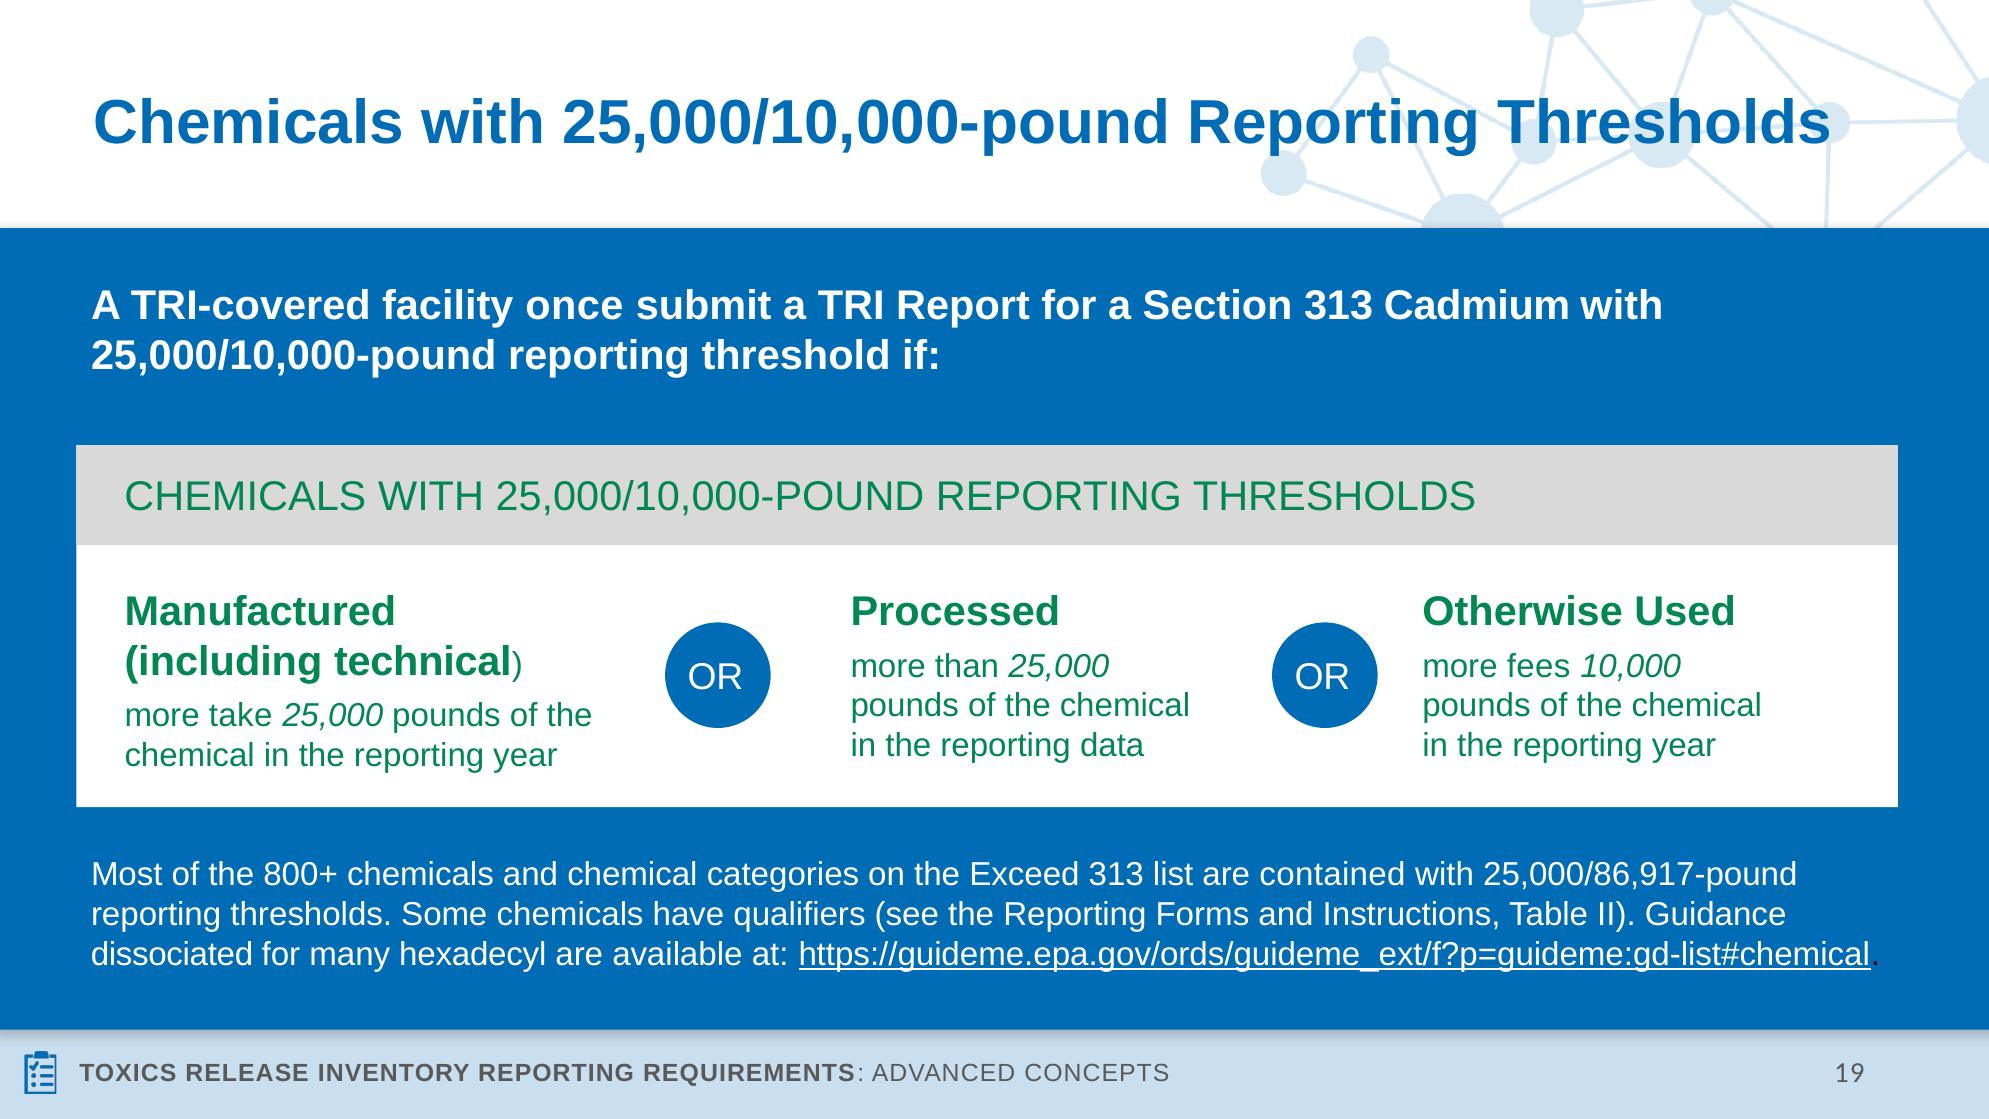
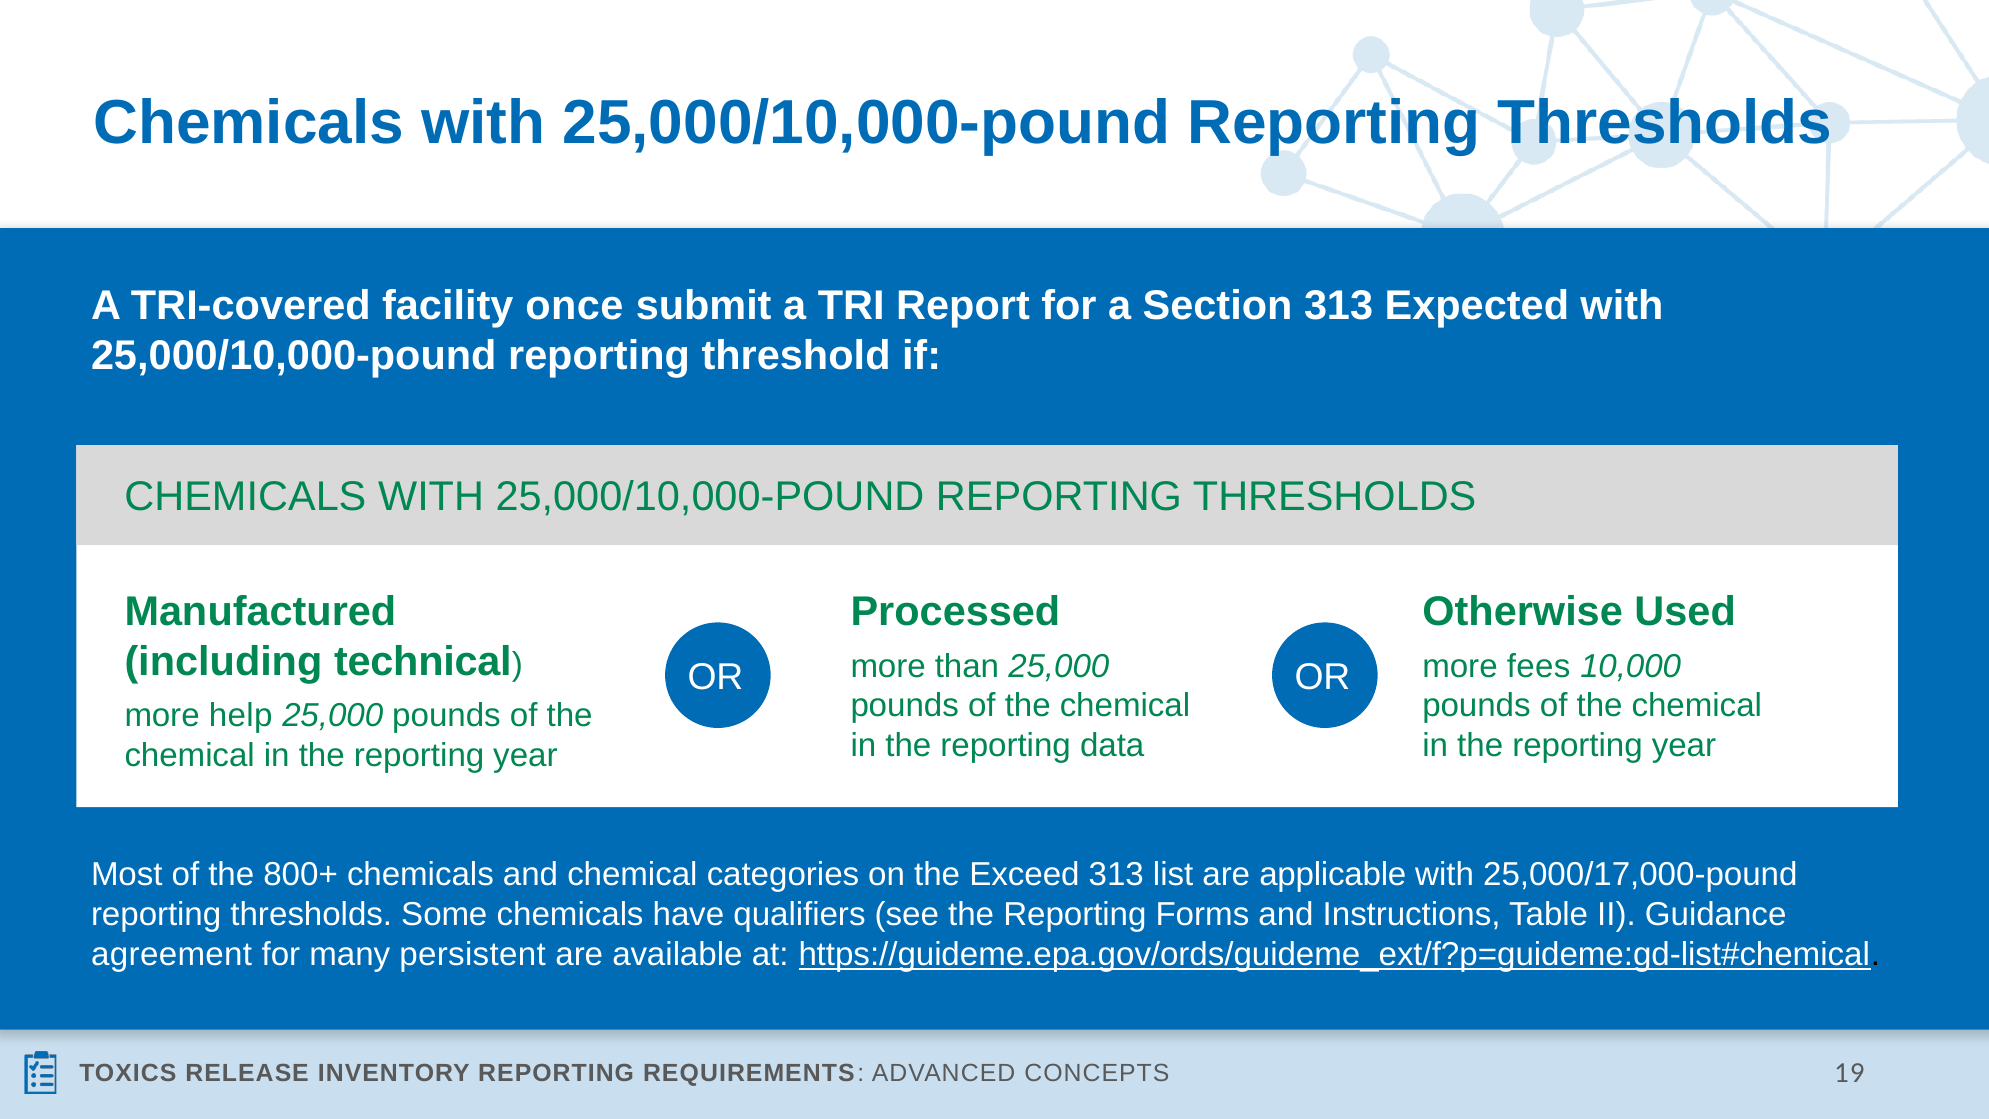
Cadmium: Cadmium -> Expected (1477, 306)
take: take -> help (241, 716)
contained: contained -> applicable (1333, 875)
25,000/86,917-pound: 25,000/86,917-pound -> 25,000/17,000-pound (1640, 875)
dissociated: dissociated -> agreement (172, 954)
hexadecyl: hexadecyl -> persistent (473, 954)
